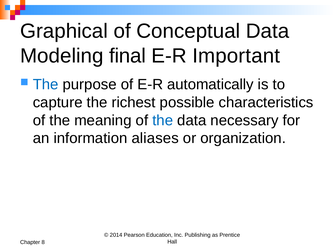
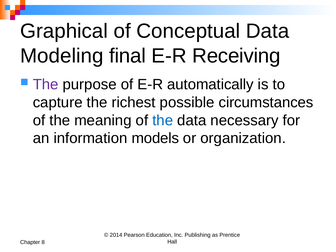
Important: Important -> Receiving (236, 56)
The colour: blue -> purple (46, 84)
characteristics: characteristics -> circumstances (266, 102)
aliases: aliases -> models (155, 138)
